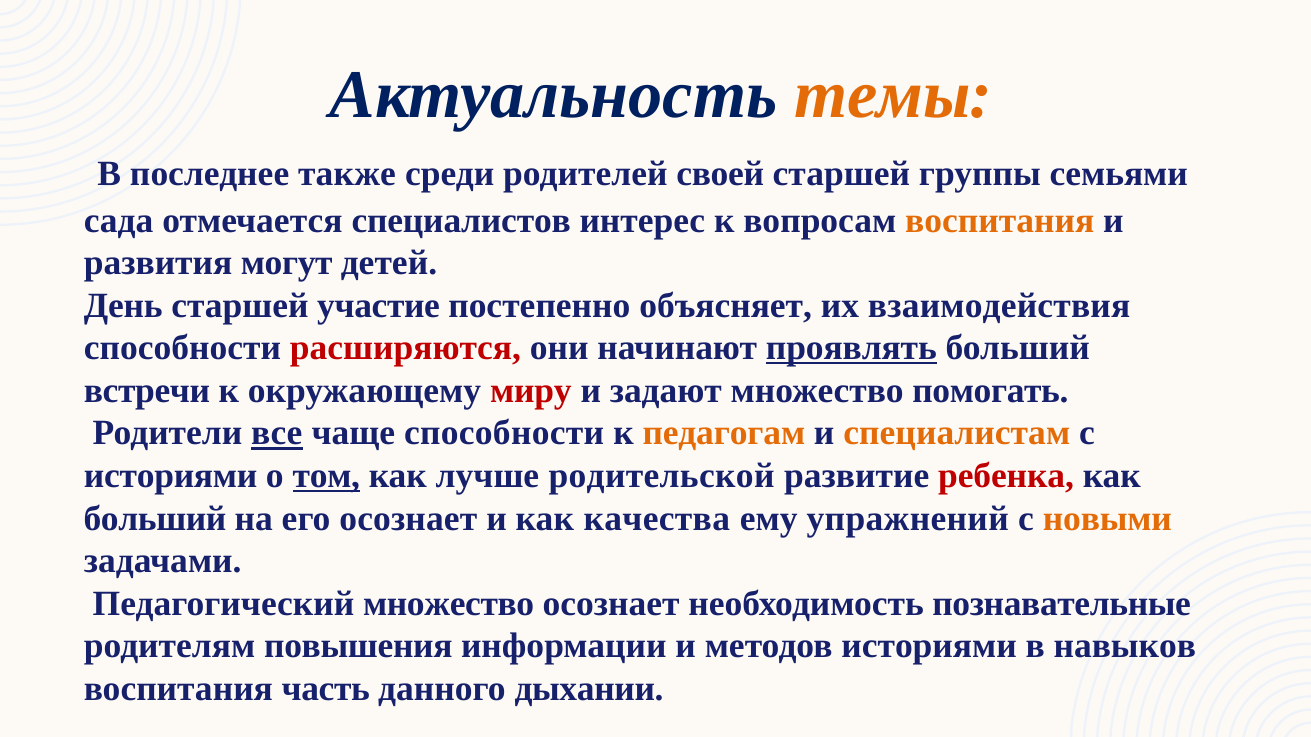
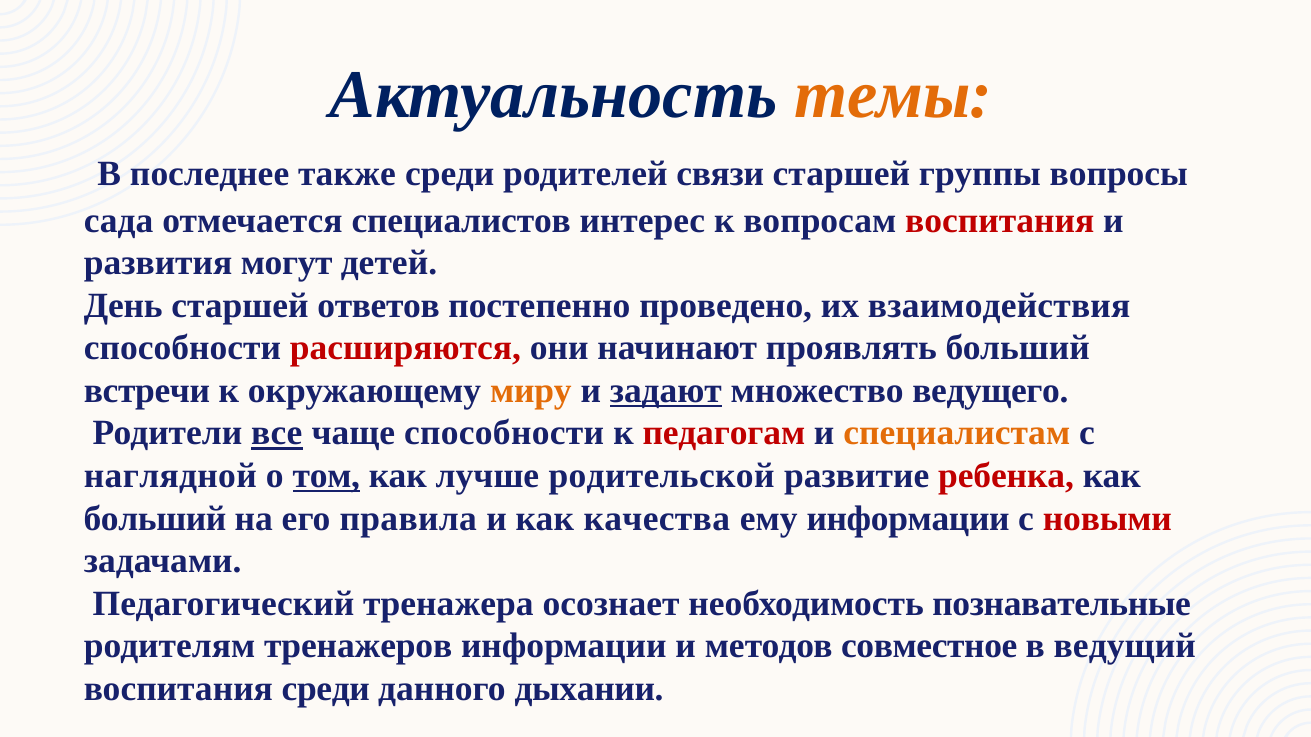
своей: своей -> связи (720, 174)
семьями: семьями -> вопросы (1119, 174)
воспитания colour: orange -> red (1000, 221)
участие: участие -> ответов (379, 306)
объясняет: объясняет -> проведено (726, 306)
проявлять underline: present -> none (851, 348)
миру colour: red -> orange (531, 391)
задают underline: none -> present (666, 391)
помогать: помогать -> ведущего (990, 391)
педагогам colour: orange -> red (724, 433)
историями: историями -> наглядной (170, 476)
его осознает: осознает -> правила (408, 519)
ему упражнений: упражнений -> информации (908, 519)
новыми colour: orange -> red (1107, 519)
Педагогический множество: множество -> тренажера (448, 604)
повышения: повышения -> тренажеров (358, 646)
методов историями: историями -> совместное (929, 646)
навыков: навыков -> ведущий (1125, 646)
воспитания часть: часть -> среди (326, 689)
